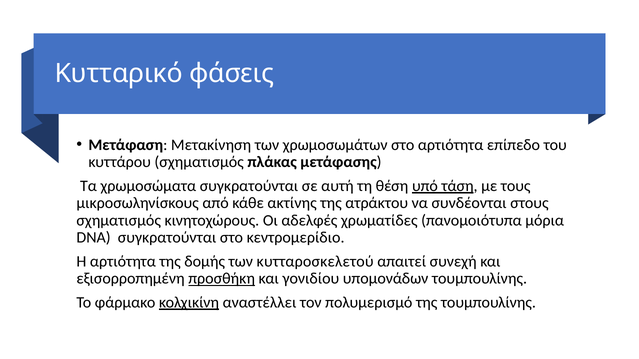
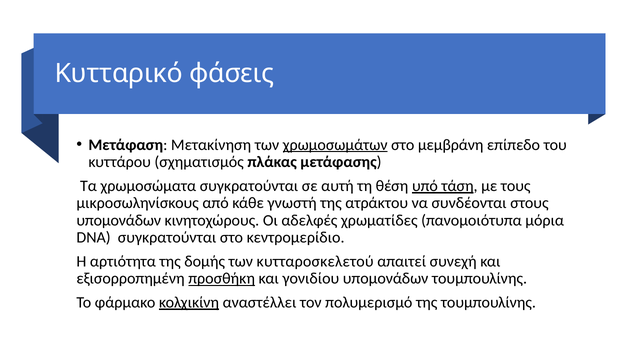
χρωμοσωμάτων underline: none -> present (335, 145)
στο αρτιότητα: αρτιότητα -> μεμβράνη (451, 145)
ακτίνης: ακτίνης -> γνωστή (292, 203)
σχηματισμός: σχηματισμός -> υπομονάδων (119, 221)
